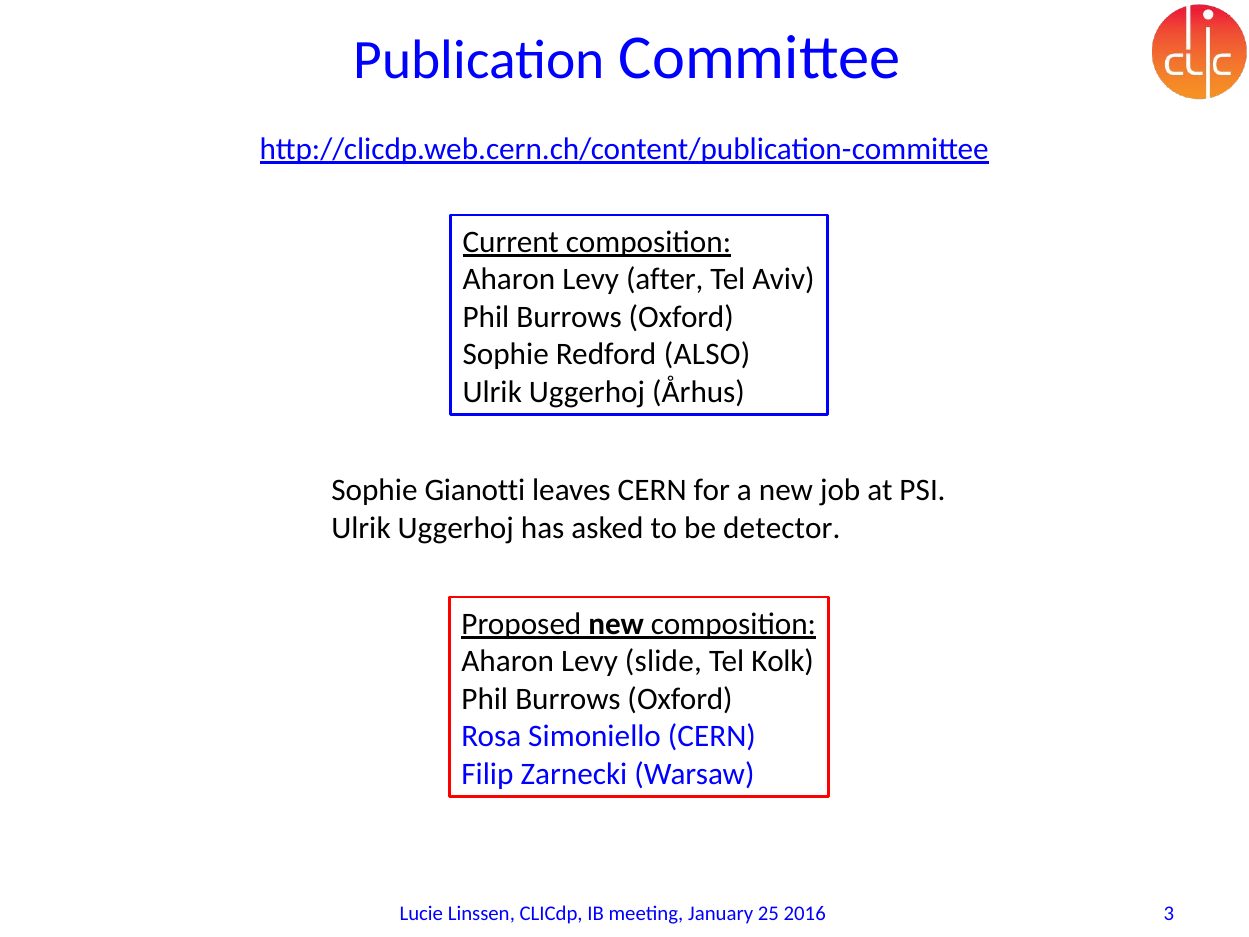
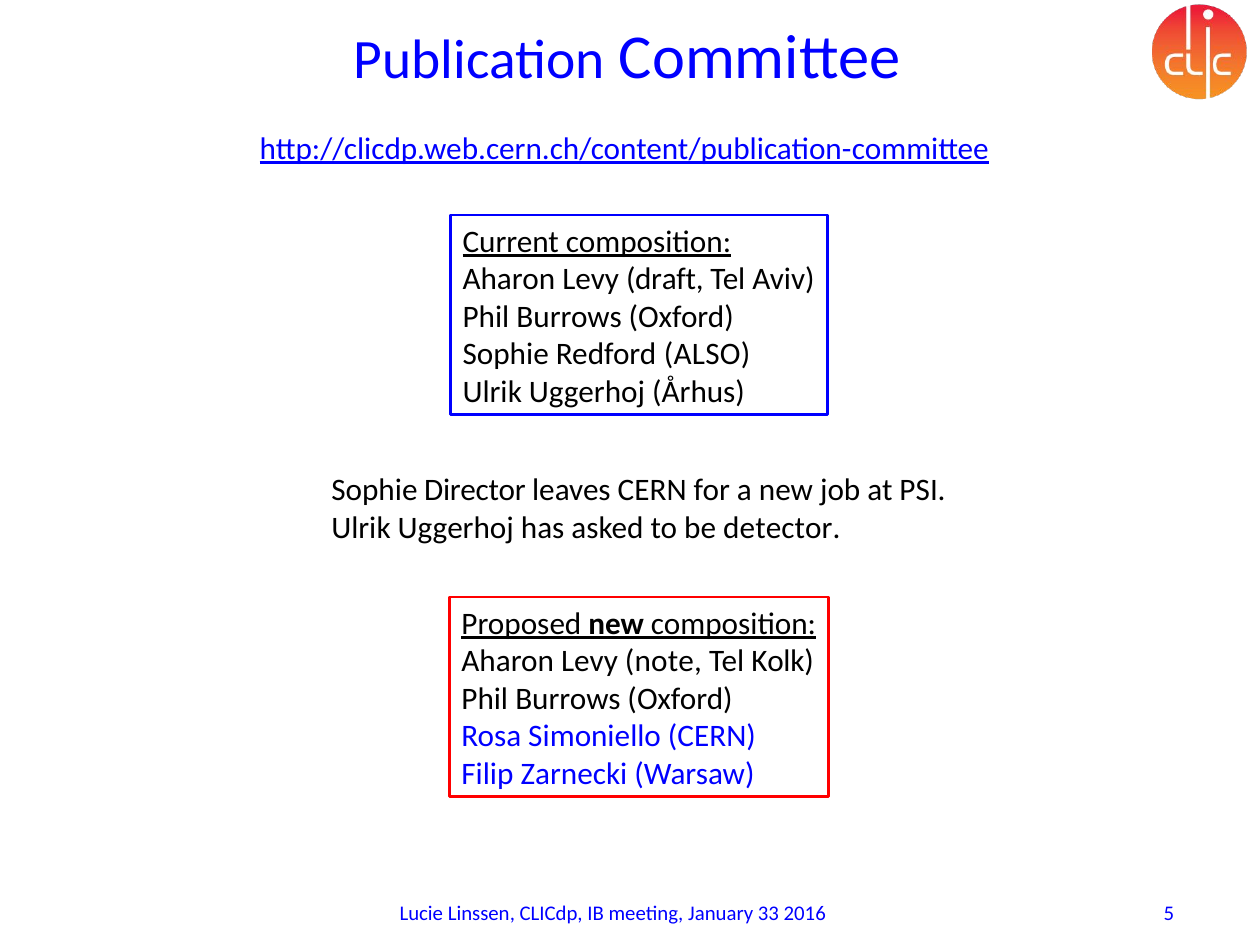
after: after -> draft (665, 280)
Gianotti: Gianotti -> Director (475, 490)
slide: slide -> note (663, 661)
25: 25 -> 33 (768, 913)
3: 3 -> 5 (1169, 913)
